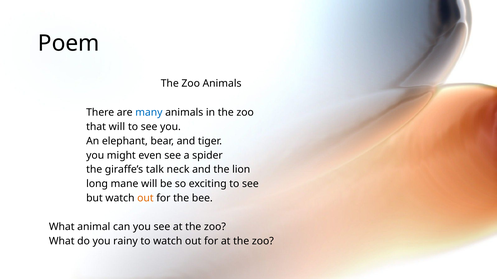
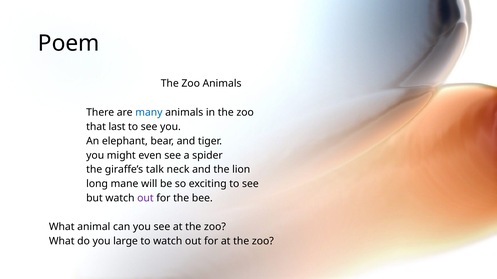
that will: will -> last (117, 127)
out colour: orange -> purple (145, 199)
rainy: rainy -> large (126, 241)
